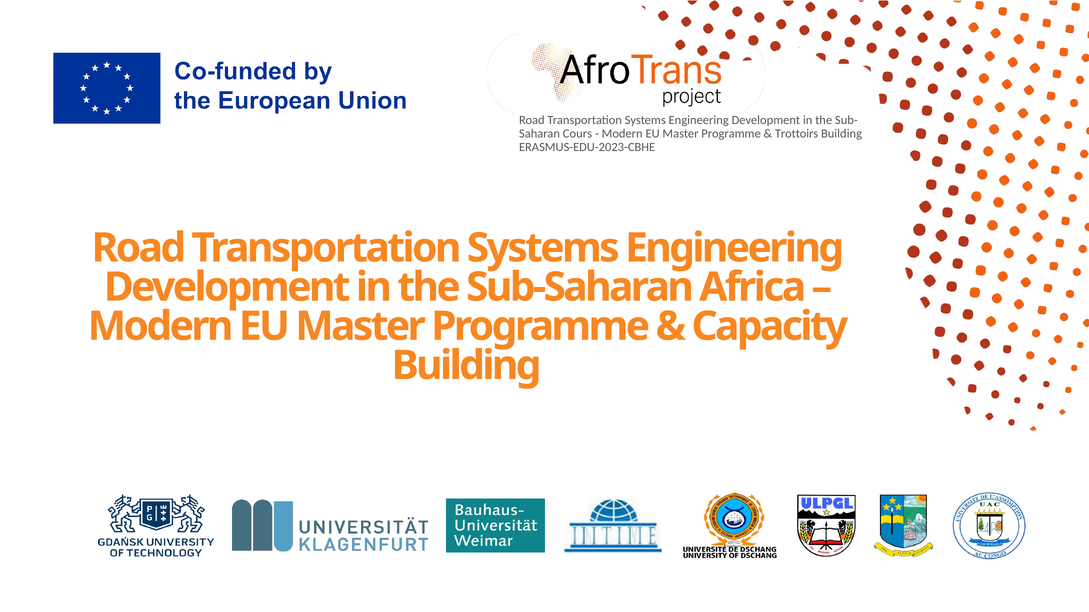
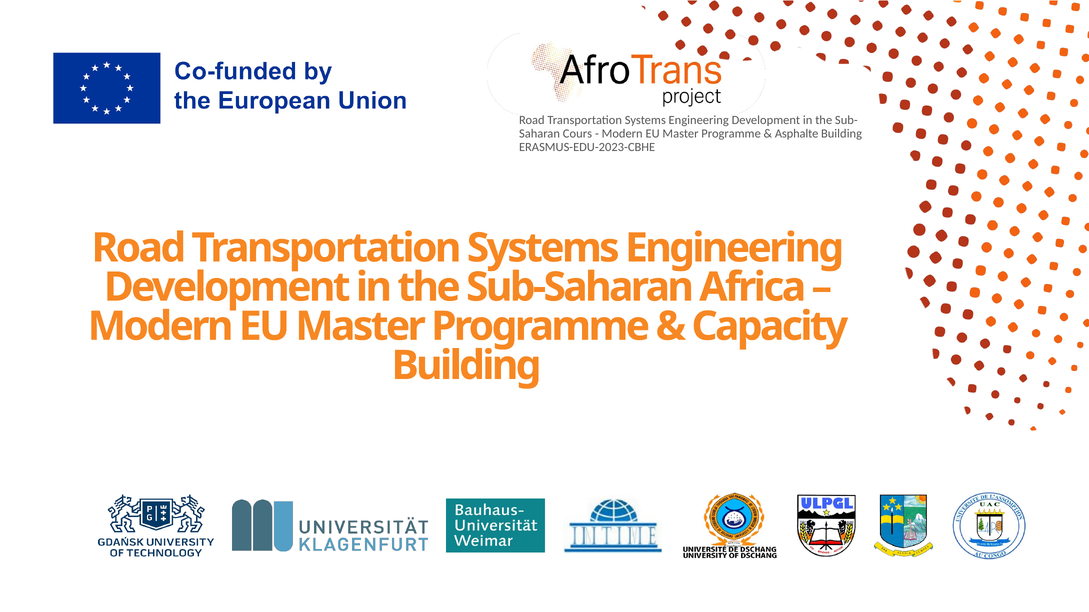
Trottoirs: Trottoirs -> Asphalte (797, 134)
